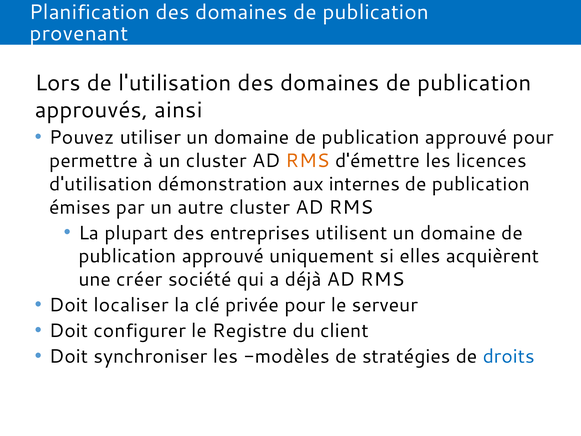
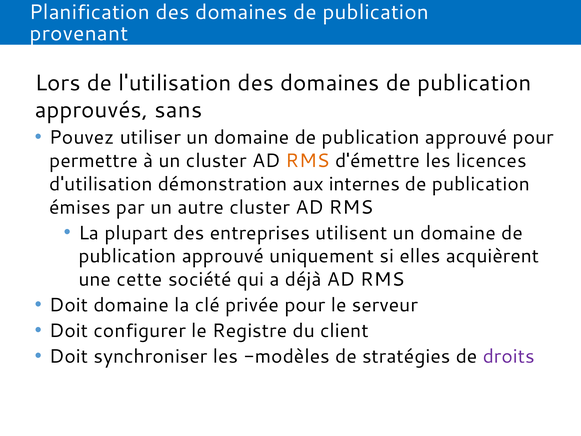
ainsi: ainsi -> sans (178, 110)
créer: créer -> cette (139, 279)
Doit localiser: localiser -> domaine (131, 305)
droits colour: blue -> purple (509, 356)
